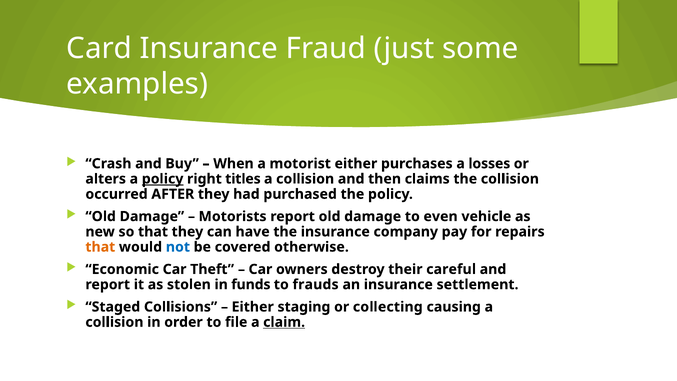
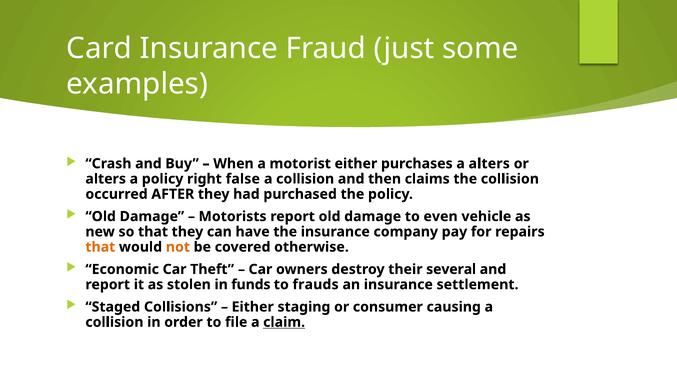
a losses: losses -> alters (489, 164)
policy underline: present -> none (163, 179)
titles: titles -> false (243, 179)
not colour: blue -> orange (178, 247)
careful: careful -> several (451, 269)
collecting: collecting -> consumer (388, 307)
